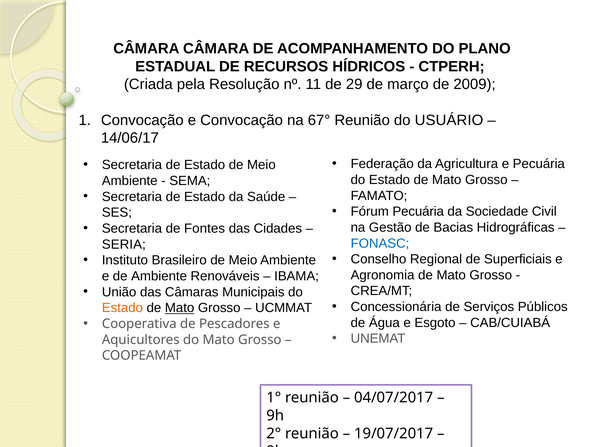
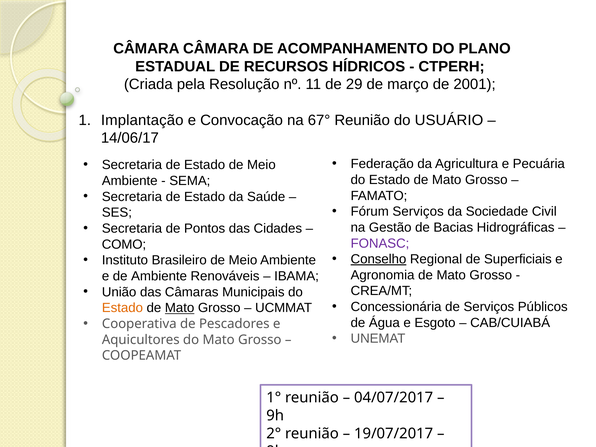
2009: 2009 -> 2001 (475, 84)
Convocação: Convocação -> Implantação (142, 120)
Fórum Pecuária: Pecuária -> Serviços (418, 212)
Fontes: Fontes -> Pontos (205, 228)
FONASC colour: blue -> purple (380, 243)
SERIA: SERIA -> COMO (124, 244)
Conselho underline: none -> present (378, 259)
